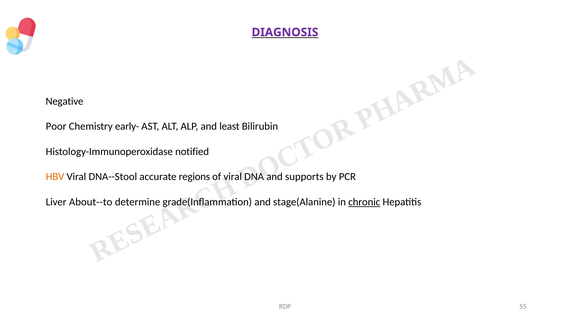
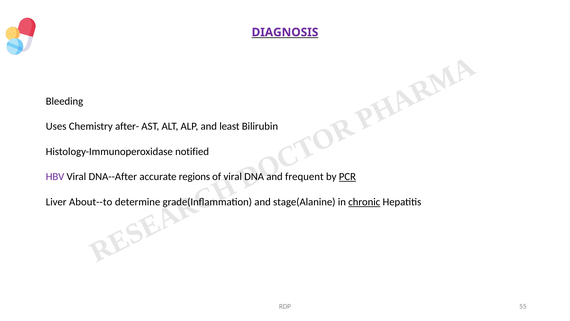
Negative: Negative -> Bleeding (64, 101)
Poor: Poor -> Uses (56, 126)
early-: early- -> after- (127, 126)
HBV colour: orange -> purple (55, 177)
DNA--Stool: DNA--Stool -> DNA--After (113, 177)
supports: supports -> frequent (304, 177)
PCR underline: none -> present (347, 177)
